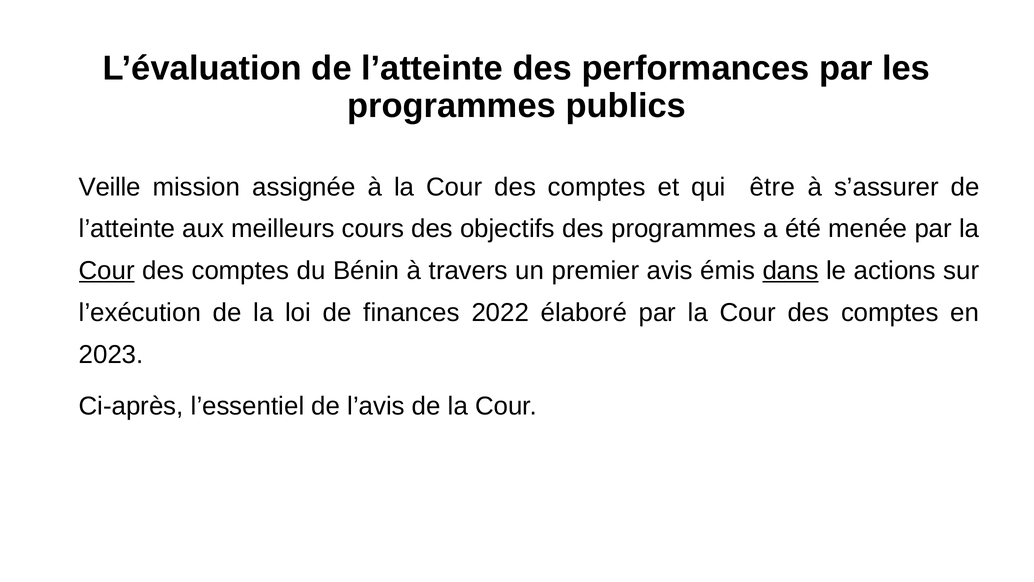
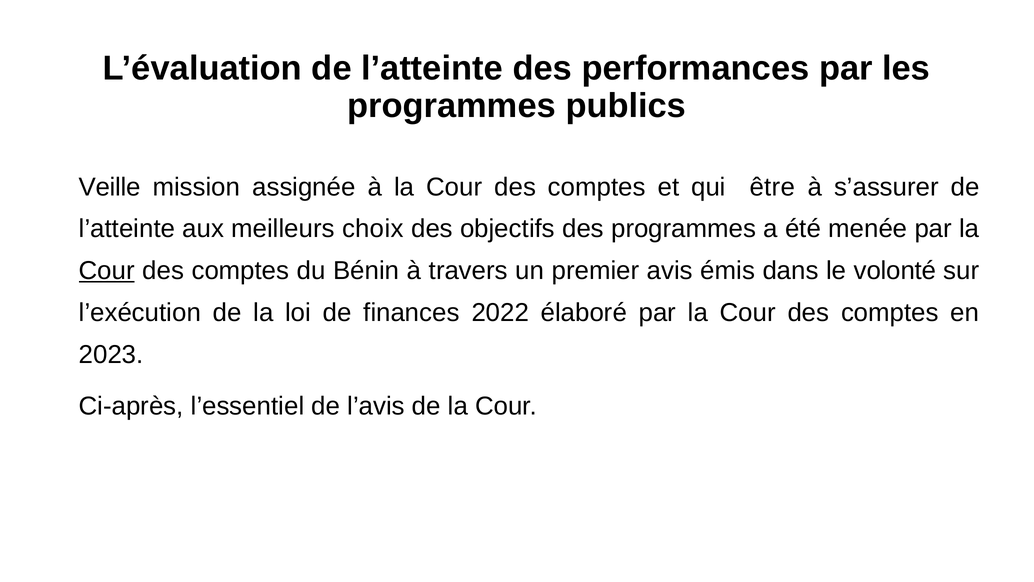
cours: cours -> choix (373, 229)
dans underline: present -> none (791, 271)
actions: actions -> volonté (895, 271)
